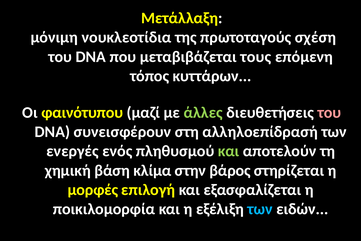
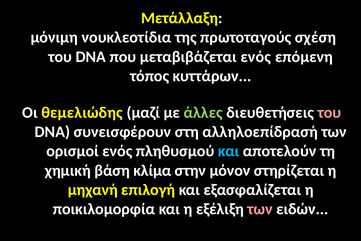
μεταβιβάζεται τους: τους -> ενός (256, 57)
φαινότυπου: φαινότυπου -> θεμελιώδης (82, 112)
ενεργές: ενεργές -> ορισμοί (73, 151)
και colour: light green -> light blue (229, 151)
βάρος: βάρος -> μόνον (230, 170)
μορφές: μορφές -> μηχανή (93, 189)
των colour: light blue -> pink (260, 209)
